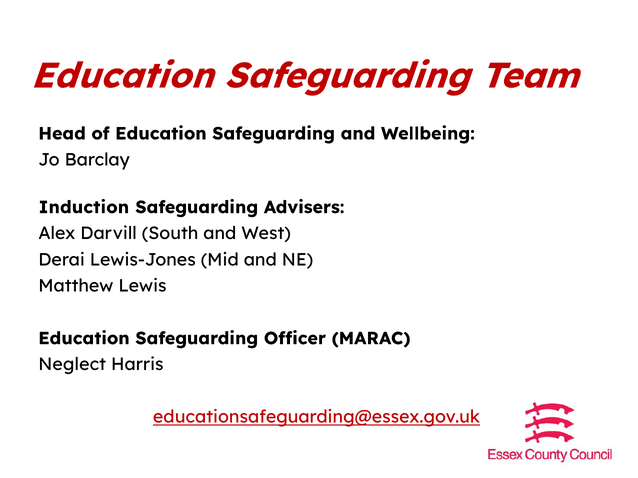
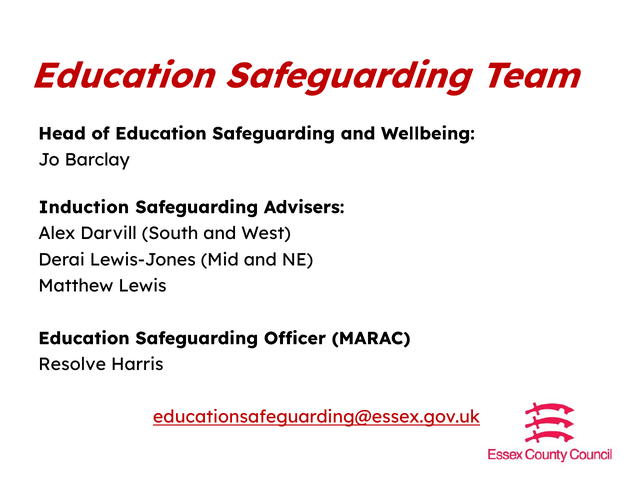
Neglect: Neglect -> Resolve (72, 365)
